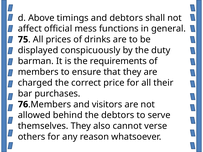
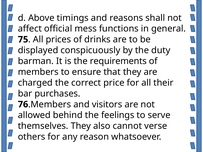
and debtors: debtors -> reasons (126, 18)
the debtors: debtors -> feelings (118, 115)
